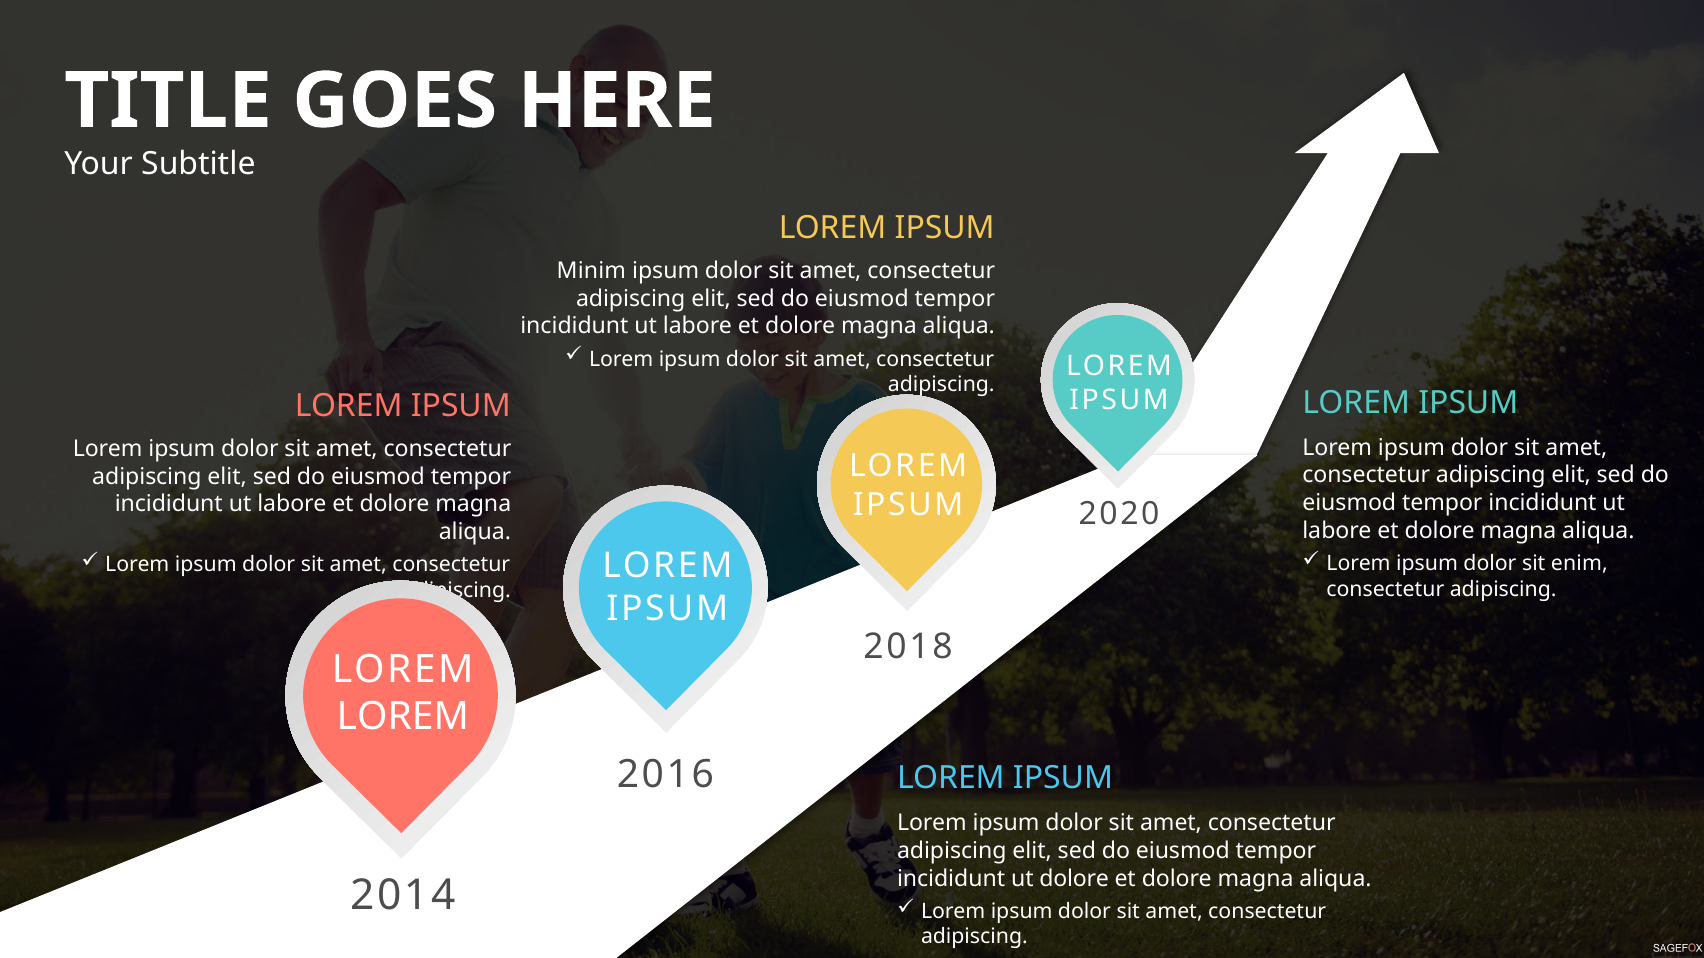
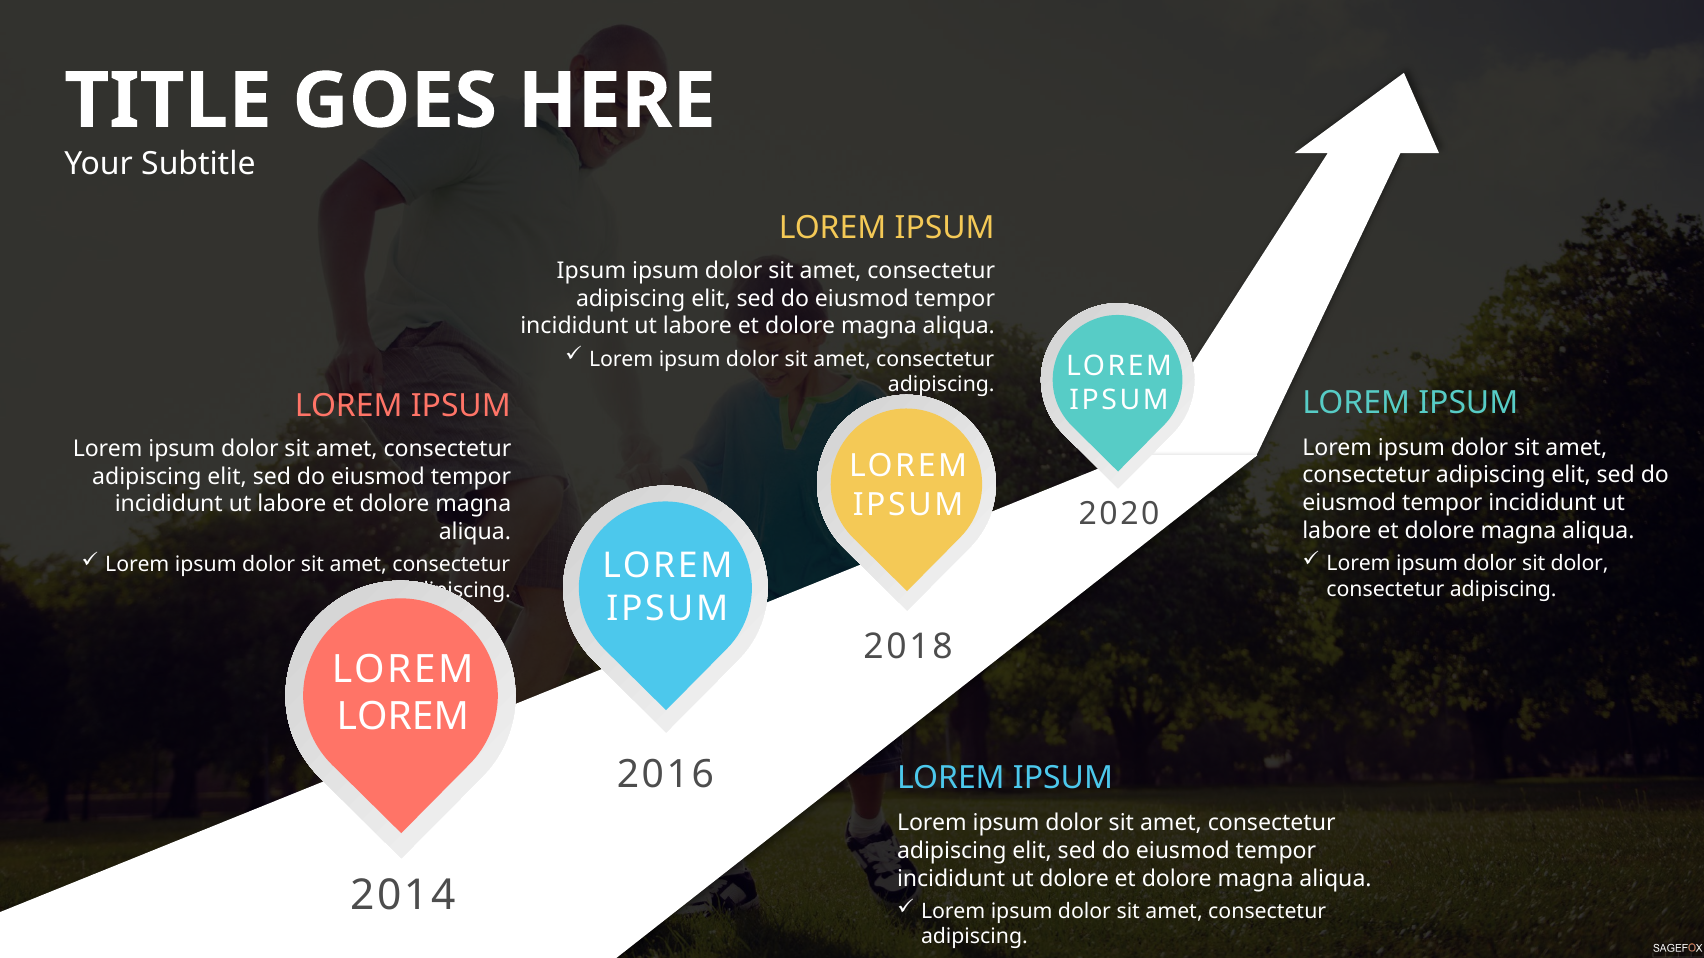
Minim: Minim -> Ipsum (591, 271)
sit enim: enim -> dolor (1580, 564)
